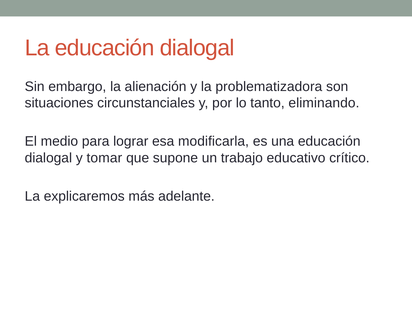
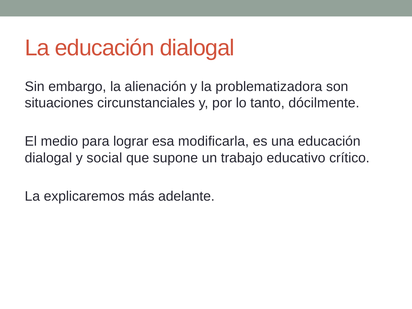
eliminando: eliminando -> dócilmente (324, 103)
tomar: tomar -> social (104, 158)
